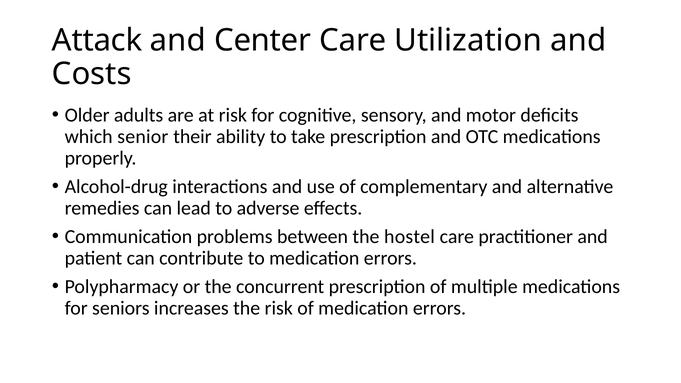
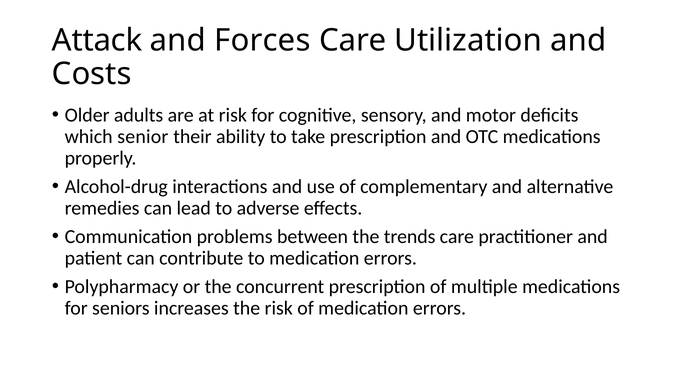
Center: Center -> Forces (262, 40)
hostel: hostel -> trends (410, 237)
